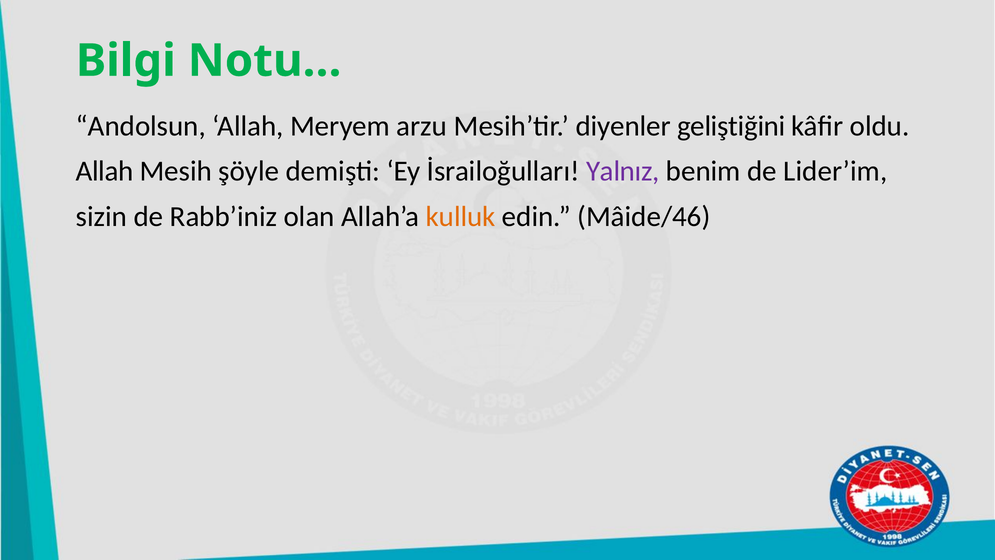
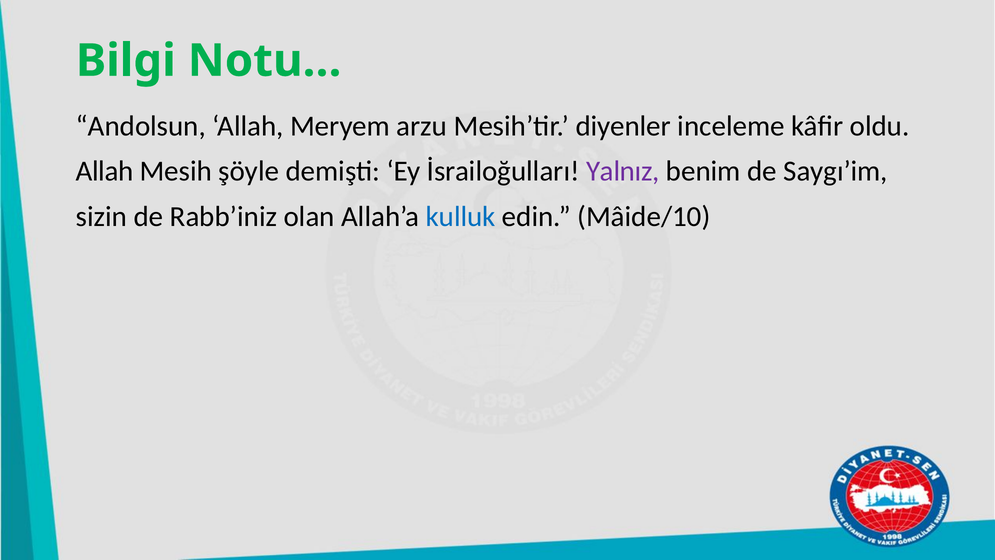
geliştiğini: geliştiğini -> inceleme (731, 126)
Lider’im: Lider’im -> Saygı’im (835, 171)
kulluk colour: orange -> blue (461, 216)
Mâide/46: Mâide/46 -> Mâide/10 (644, 216)
